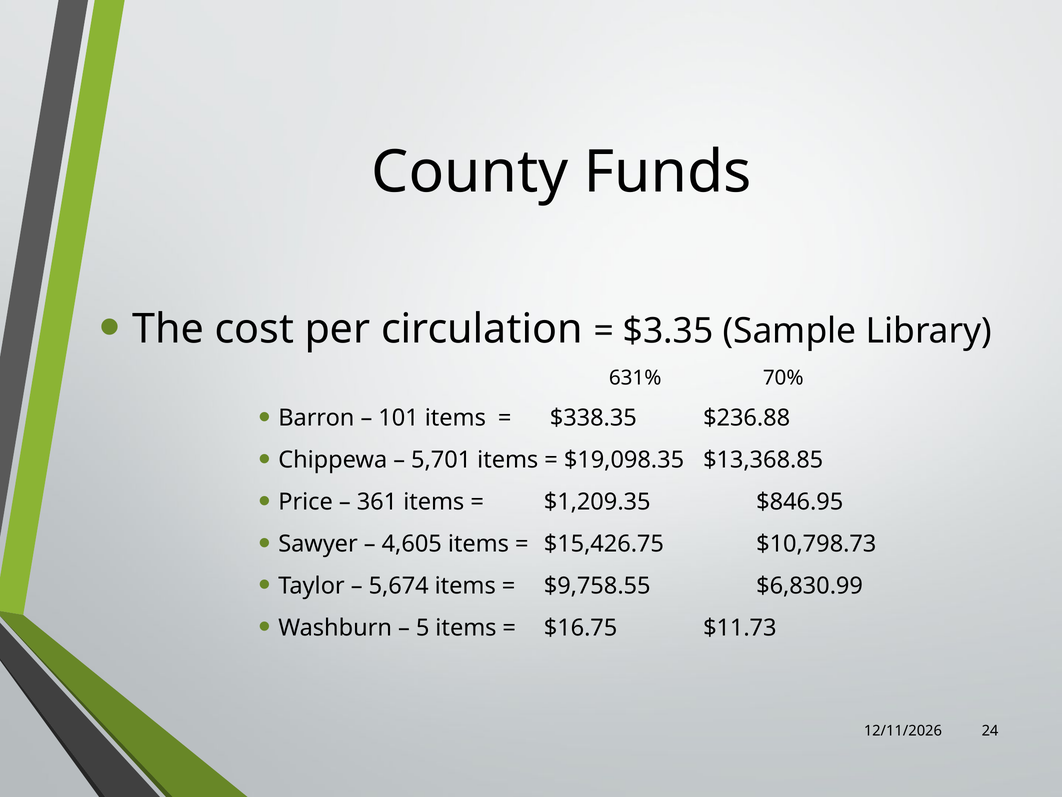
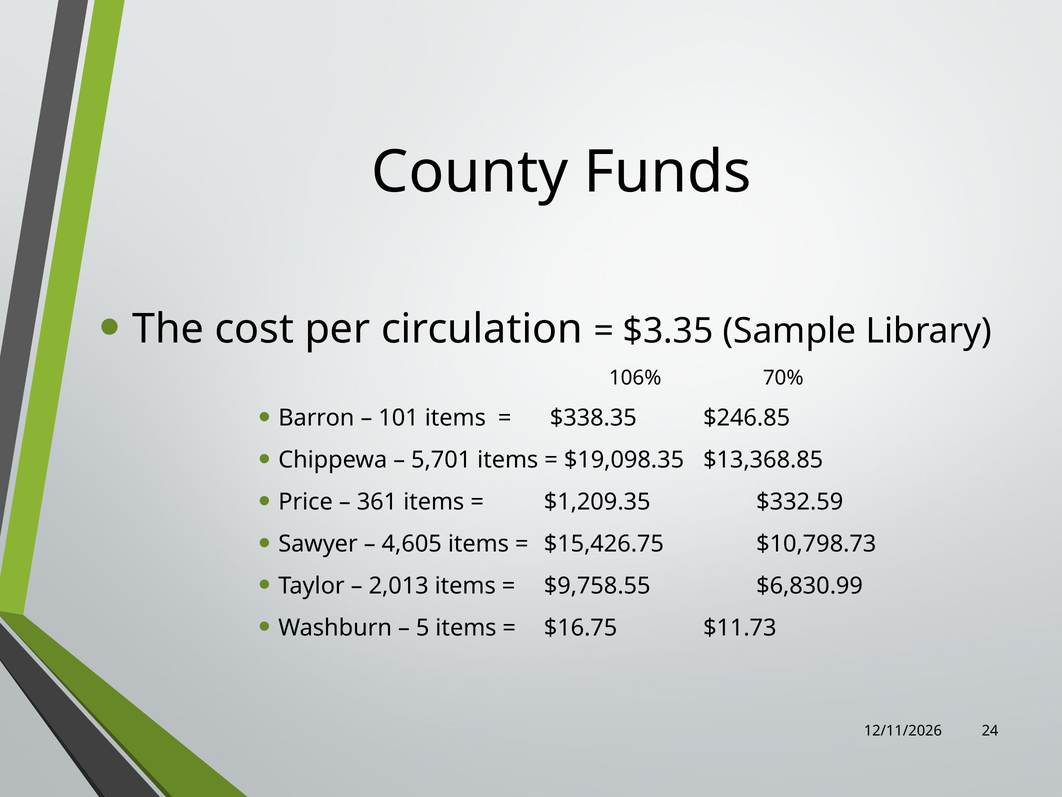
631%: 631% -> 106% (635, 378)
$236.88: $236.88 -> $246.85 (747, 418)
$846.95: $846.95 -> $332.59 (800, 502)
5,674: 5,674 -> 2,013 (399, 585)
